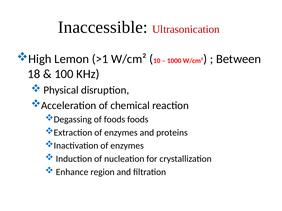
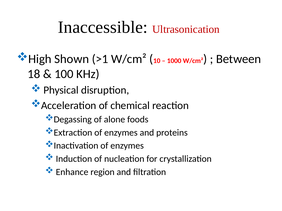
Lemon: Lemon -> Shown (72, 59)
of foods: foods -> alone (114, 120)
